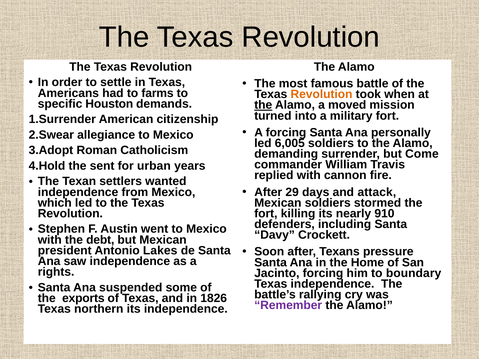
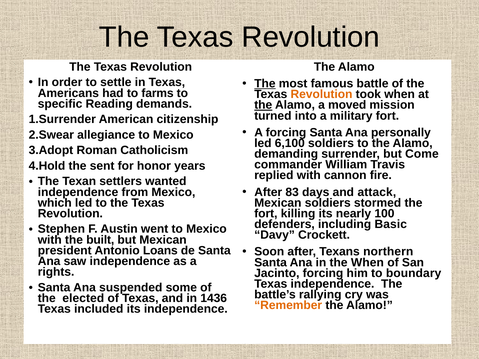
The underline: none -> present (265, 84)
Houston: Houston -> Reading (109, 104)
6,005: 6,005 -> 6,100 (290, 143)
urban: urban -> honor (154, 166)
29: 29 -> 83 (292, 192)
910: 910 -> 100 (384, 214)
including Santa: Santa -> Basic (391, 224)
debt: debt -> built (100, 240)
Lakes: Lakes -> Loans (160, 251)
pressure: pressure -> northern (388, 252)
the Home: Home -> When (367, 263)
exports: exports -> elected (83, 298)
1826: 1826 -> 1436 (214, 298)
Remember colour: purple -> orange (288, 305)
northern: northern -> included (99, 309)
